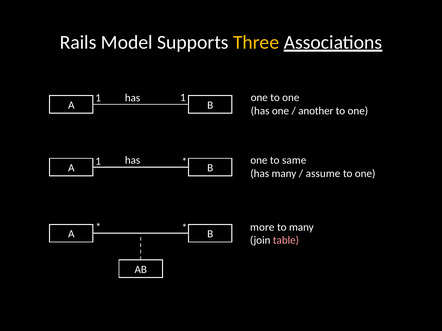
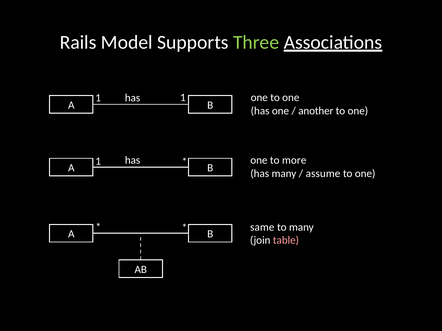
Three colour: yellow -> light green (256, 42)
same: same -> more (294, 160)
more: more -> same (262, 227)
